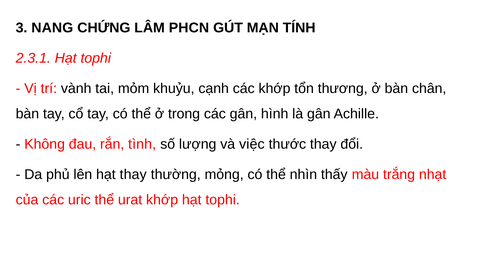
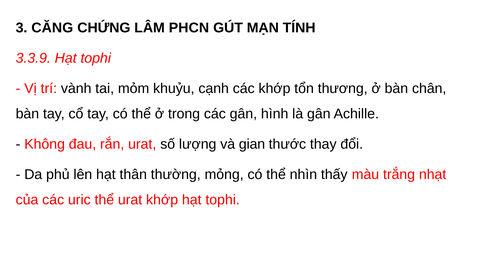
NANG: NANG -> CĂNG (52, 28)
2.3.1: 2.3.1 -> 3.3.9 (33, 58)
rắn tình: tình -> urat (142, 144)
việc: việc -> gian (252, 144)
hạt thay: thay -> thân (133, 174)
